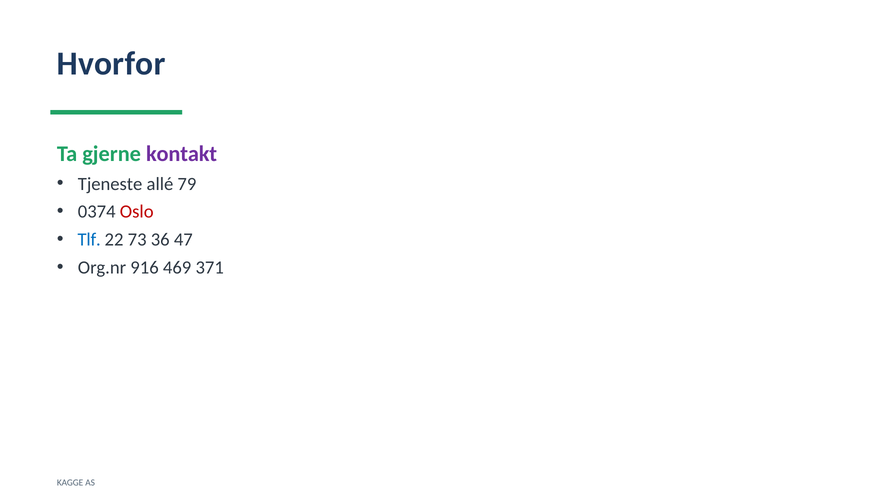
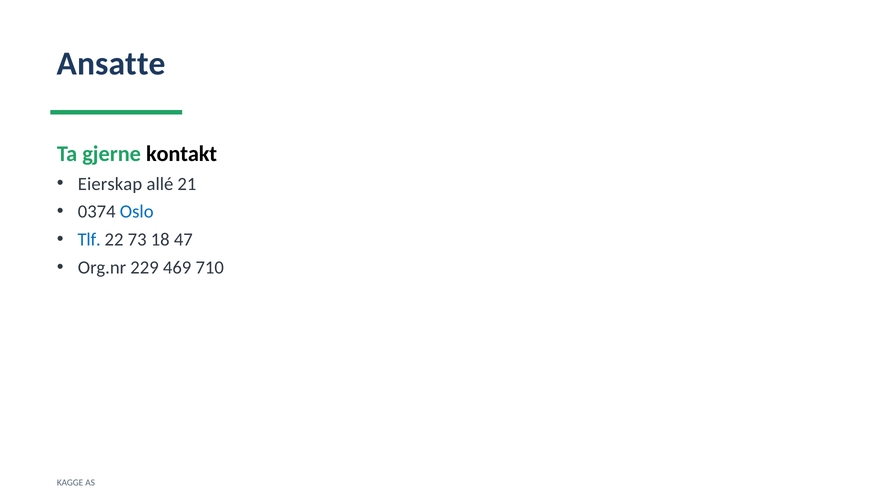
Hvorfor: Hvorfor -> Ansatte (111, 64)
kontakt colour: purple -> black (182, 154)
Tjeneste: Tjeneste -> Eierskap (110, 184)
79: 79 -> 21 (187, 184)
Oslo colour: red -> blue (137, 212)
36: 36 -> 18 (160, 240)
916: 916 -> 229 (145, 268)
371: 371 -> 710 (210, 268)
